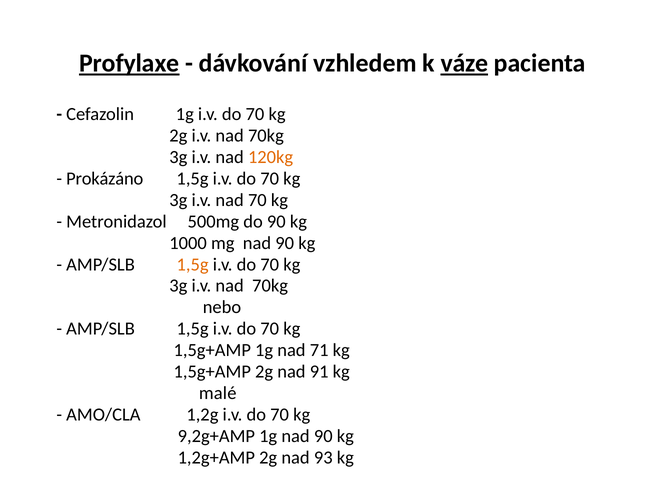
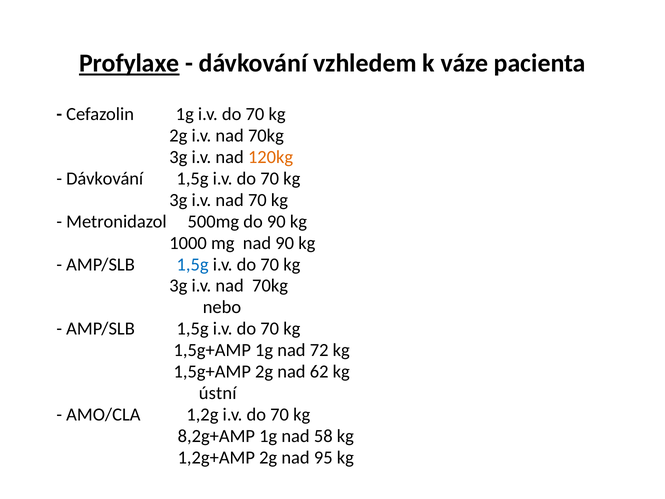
váze underline: present -> none (464, 63)
Prokázáno: Prokázáno -> Dávkování (105, 179)
1,5g colour: orange -> blue (193, 264)
71: 71 -> 72 (319, 350)
91: 91 -> 62 (319, 371)
malé: malé -> ústní (218, 393)
9,2g+AMP: 9,2g+AMP -> 8,2g+AMP (216, 436)
1g nad 90: 90 -> 58 (323, 436)
93: 93 -> 95 (323, 457)
